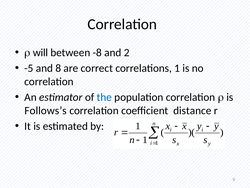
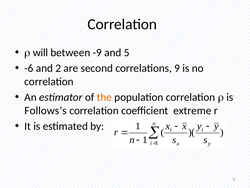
-8: -8 -> -9 (97, 52)
2: 2 -> 5 (127, 52)
-5: -5 -> -6 (29, 68)
8: 8 -> 2 (58, 68)
correct: correct -> second (97, 68)
correlations 1: 1 -> 9 (177, 68)
the colour: blue -> orange (104, 97)
distance: distance -> extreme (192, 110)
